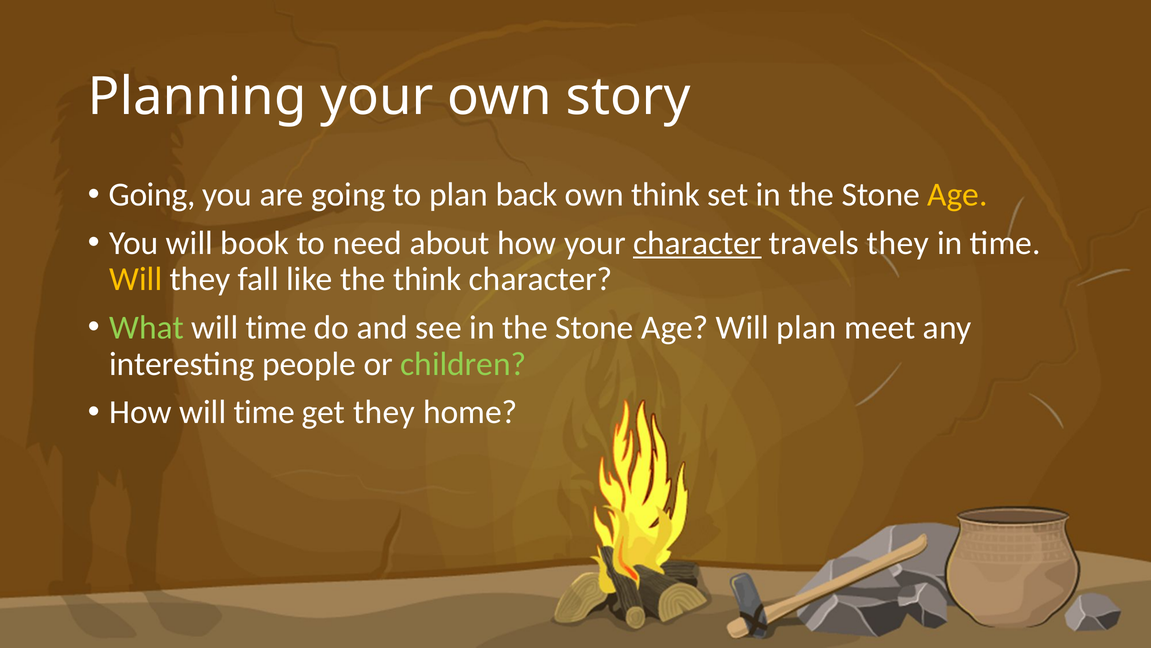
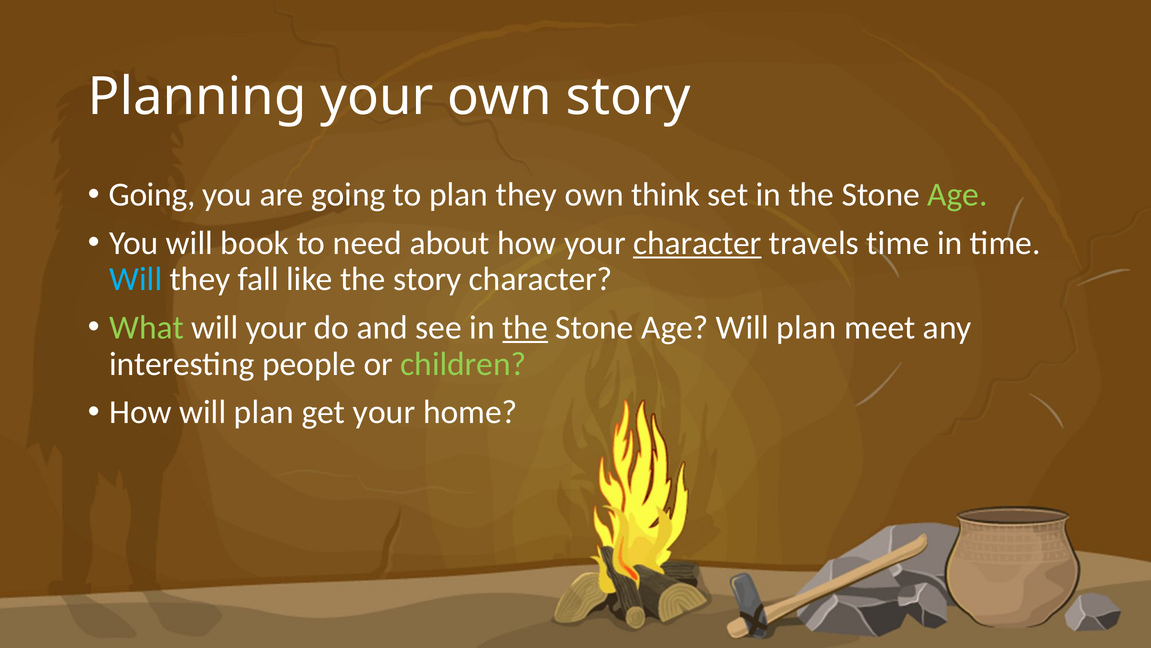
plan back: back -> they (526, 195)
Age colour: yellow -> light green (958, 195)
travels they: they -> time (898, 243)
Will colour: yellow -> light blue (136, 279)
the think: think -> story (427, 279)
time: time -> your (276, 327)
the underline: none -> present (525, 327)
How will time: time -> plan (264, 412)
get they: they -> your (384, 412)
